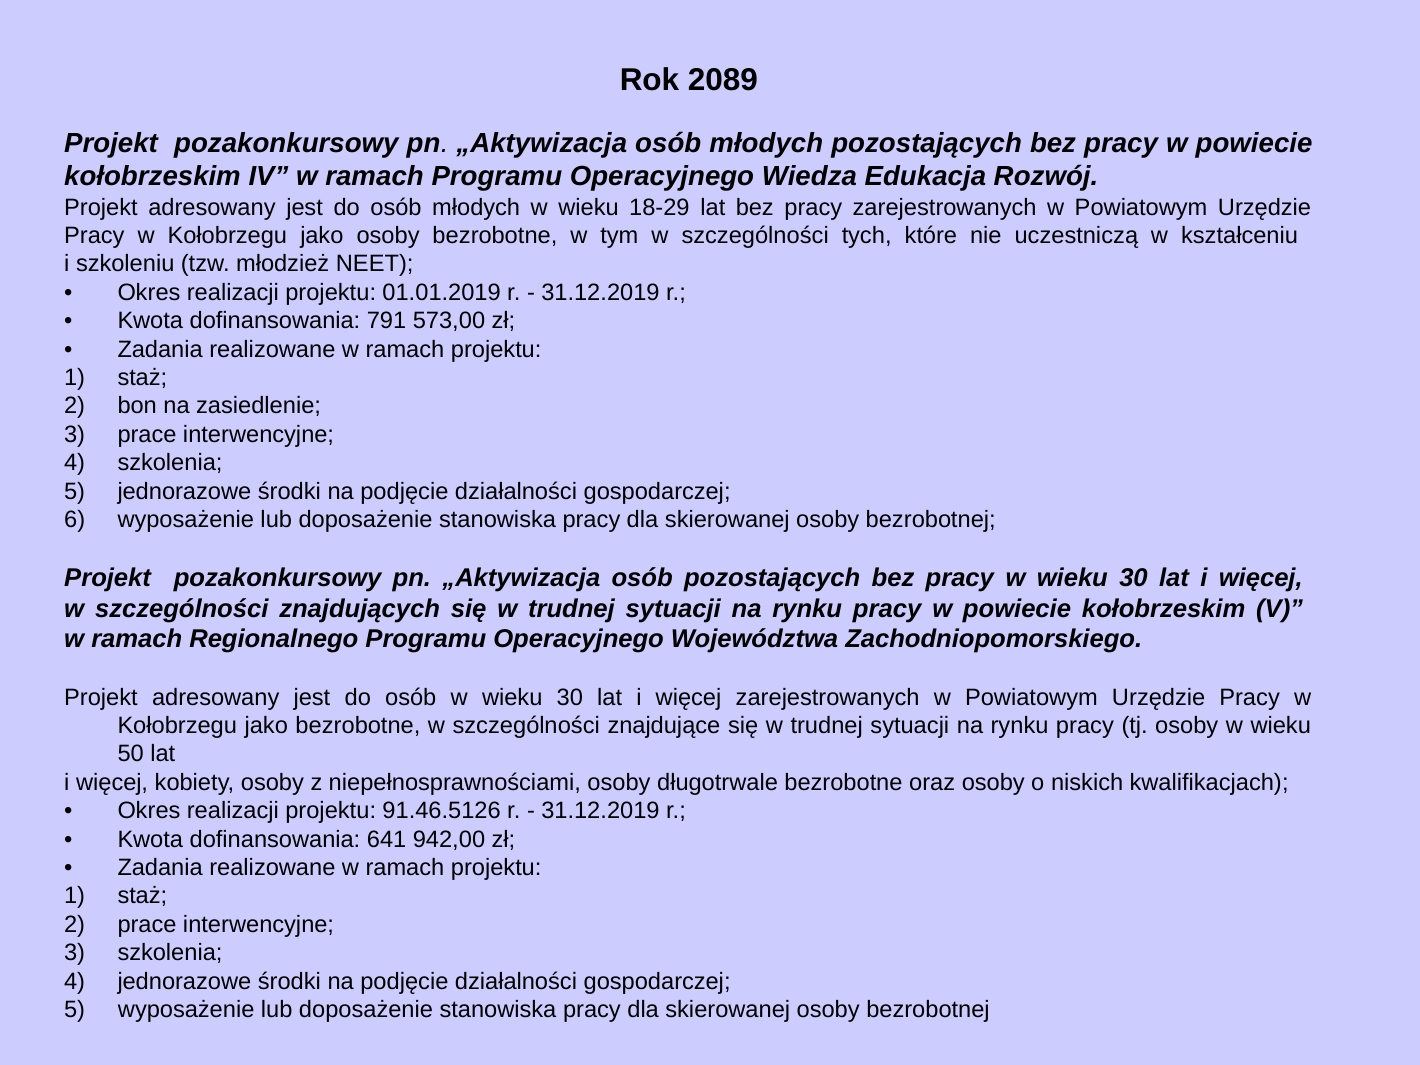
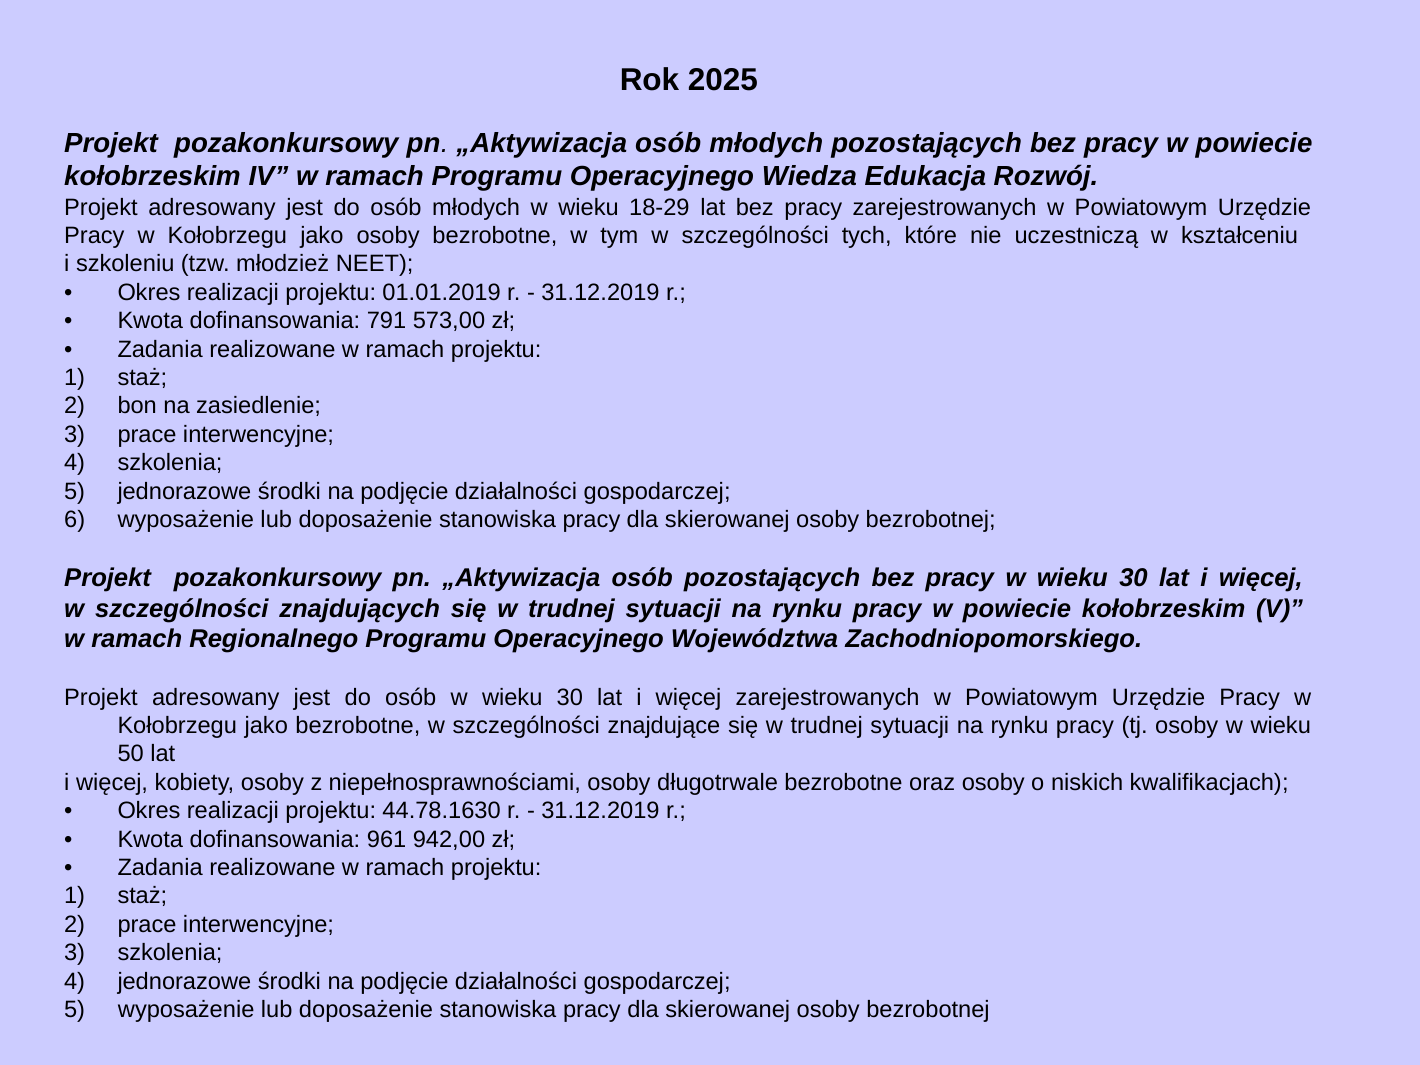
2089: 2089 -> 2025 (723, 80)
91.46.5126: 91.46.5126 -> 44.78.1630 (442, 811)
641: 641 -> 961 (387, 839)
